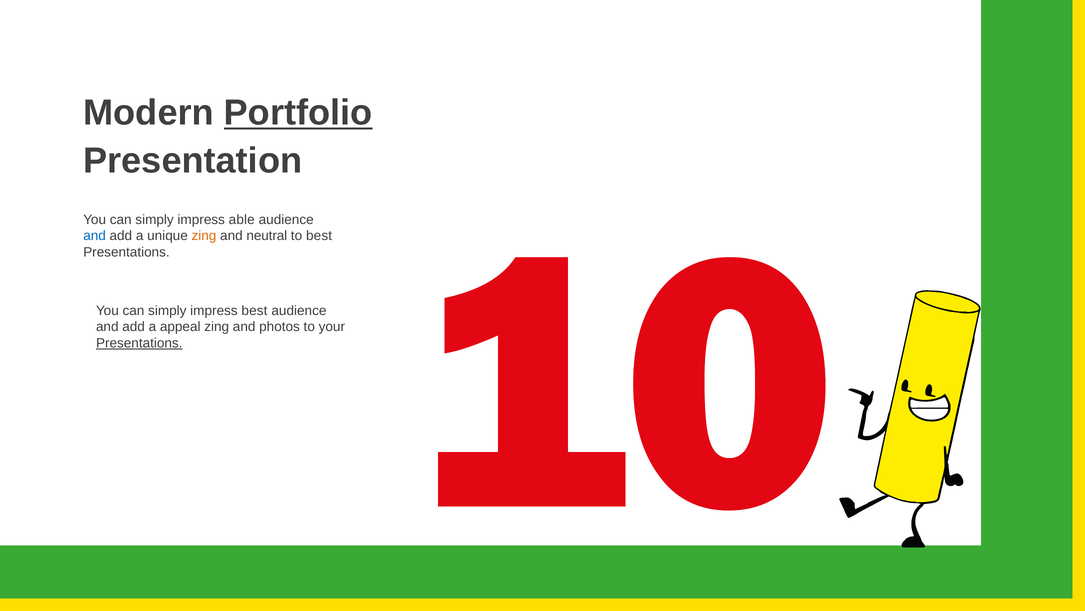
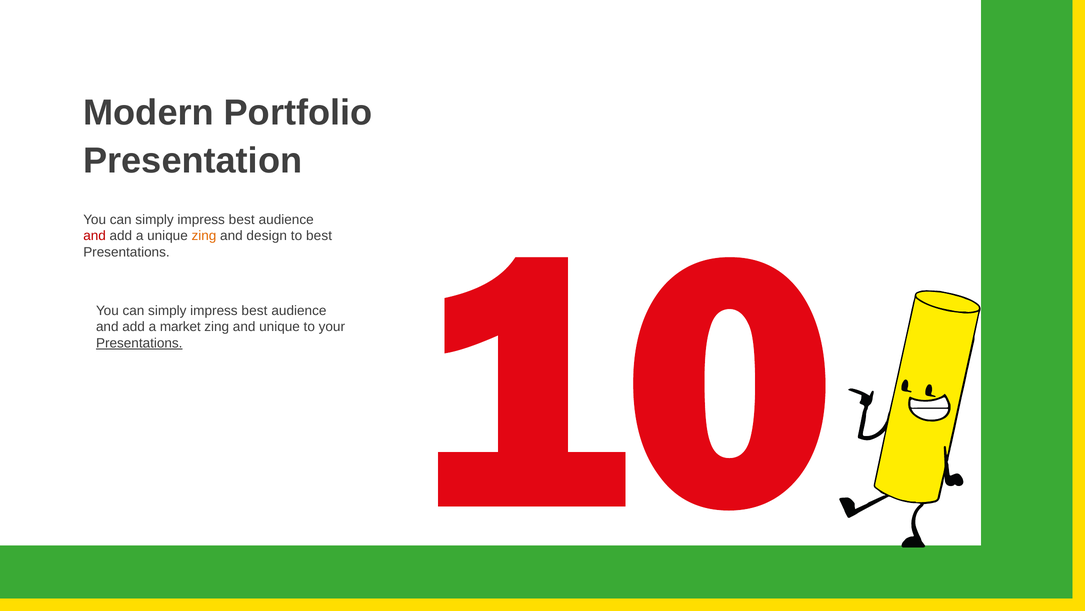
Portfolio underline: present -> none (298, 113)
able: able -> best (242, 219)
and colour: blue -> red (95, 236)
neutral: neutral -> design (267, 236)
appeal: appeal -> market (180, 327)
and photos: photos -> unique (280, 327)
